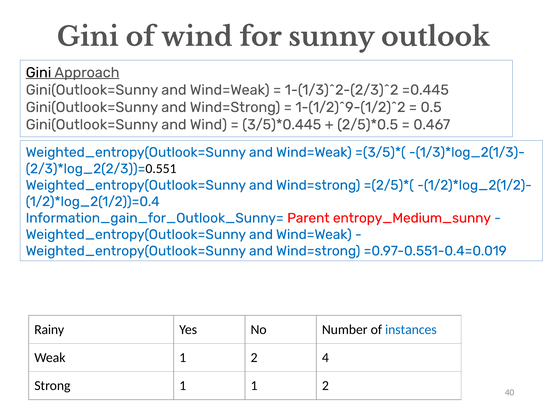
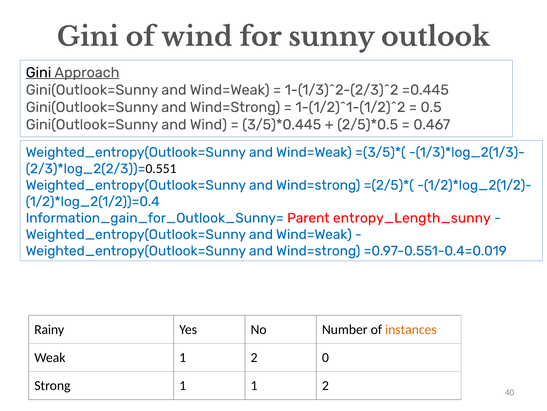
1-(1/2)^9-(1/2)^2: 1-(1/2)^9-(1/2)^2 -> 1-(1/2)^1-(1/2)^2 (350, 107)
entropy_Medium_sunny: entropy_Medium_sunny -> entropy_Length_sunny (412, 218)
instances colour: blue -> orange (411, 329)
4: 4 -> 0 (325, 357)
